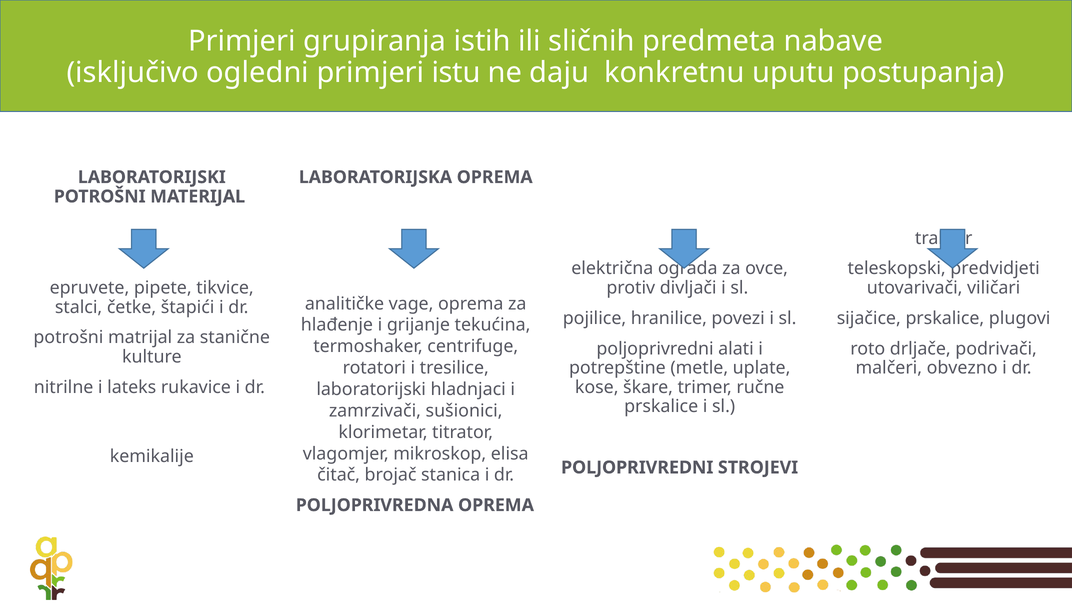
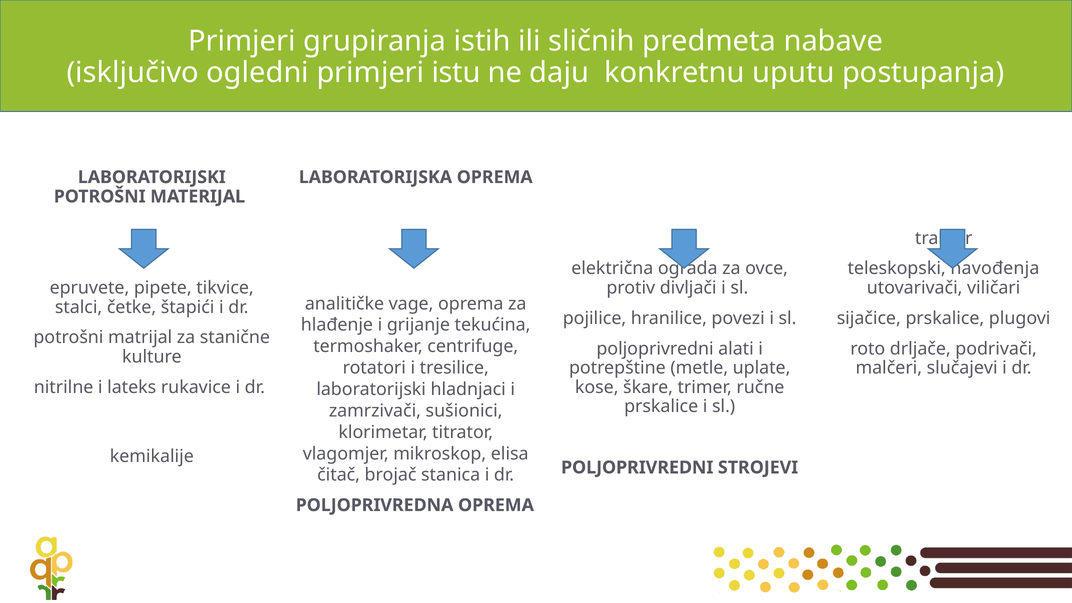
predvidjeti: predvidjeti -> navođenja (995, 269)
obvezno: obvezno -> slučajevi (962, 368)
